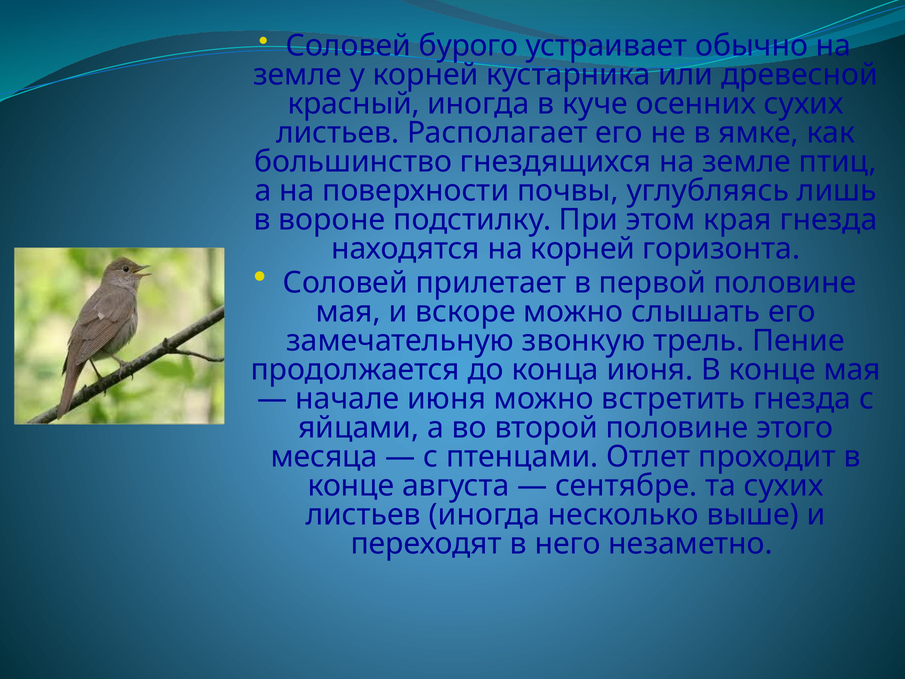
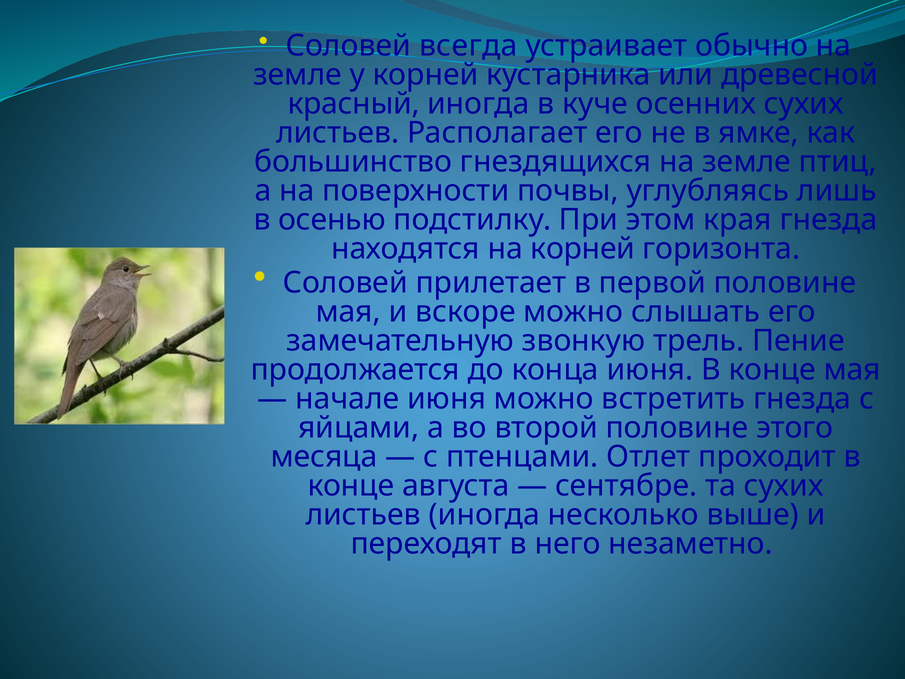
бурого: бурого -> всегда (468, 46)
вороне: вороне -> осенью (332, 220)
